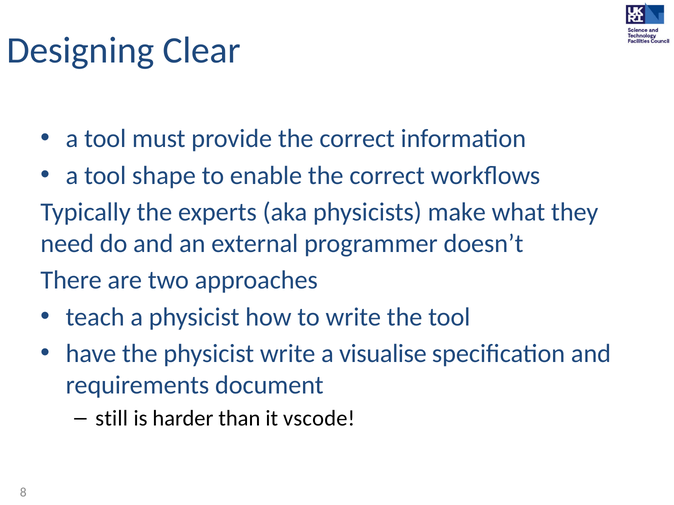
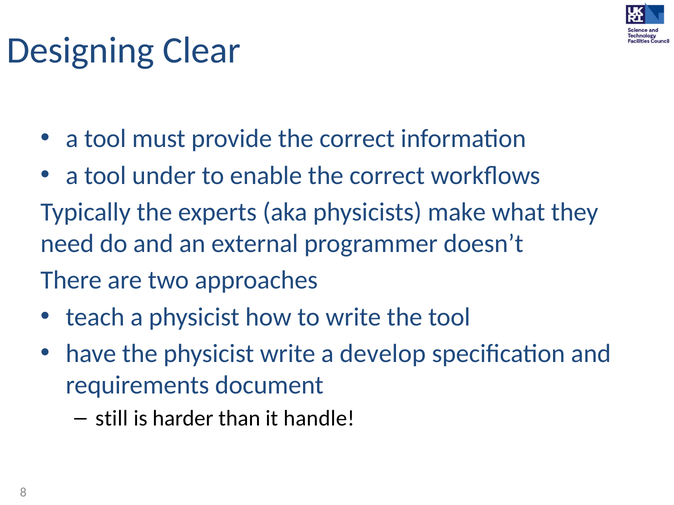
shape: shape -> under (164, 176)
visualise: visualise -> develop (383, 354)
vscode: vscode -> handle (319, 419)
